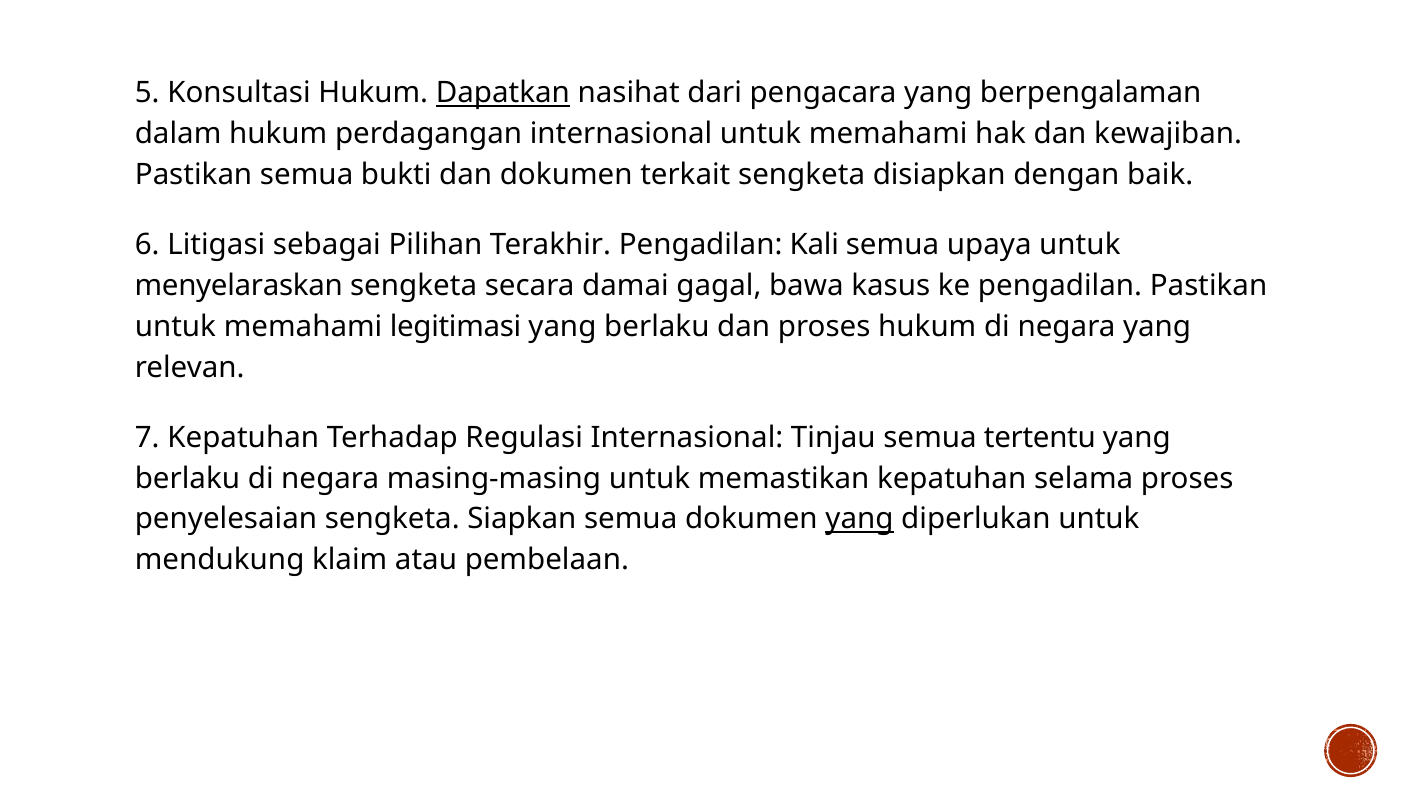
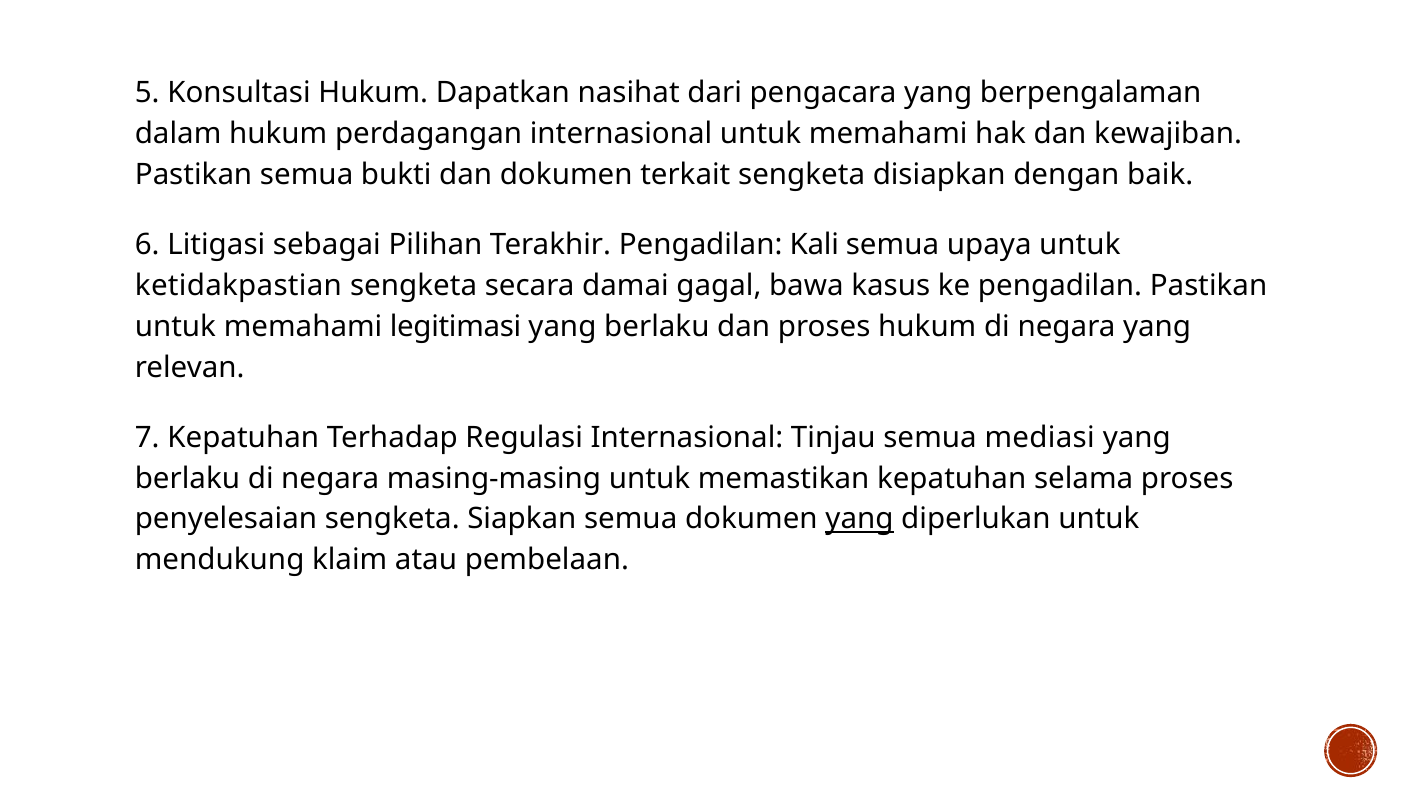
Dapatkan underline: present -> none (503, 93)
menyelaraskan: menyelaraskan -> ketidakpastian (238, 286)
tertentu: tertentu -> mediasi (1040, 437)
